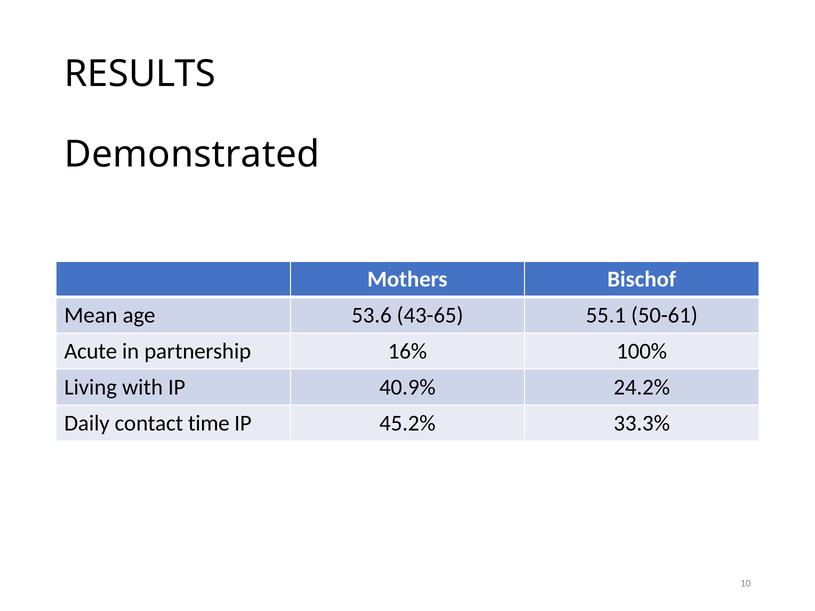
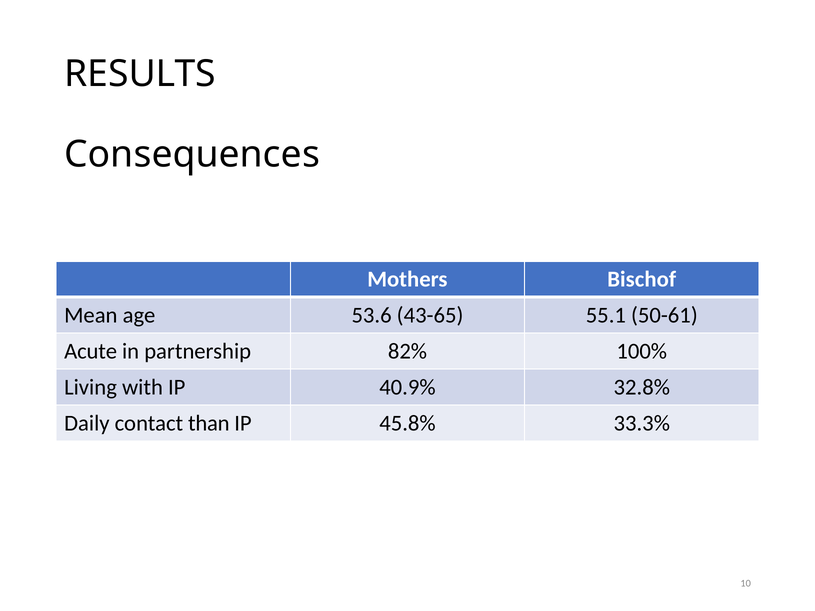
Demonstrated: Demonstrated -> Consequences (192, 155)
16%: 16% -> 82% (407, 351)
24.2%: 24.2% -> 32.8% (642, 387)
time: time -> than (209, 423)
45.2%: 45.2% -> 45.8% (407, 423)
